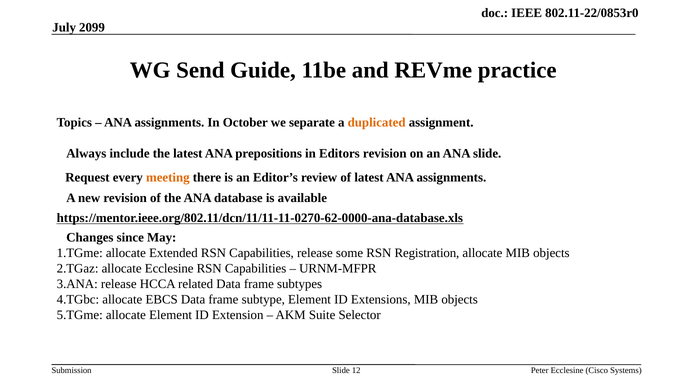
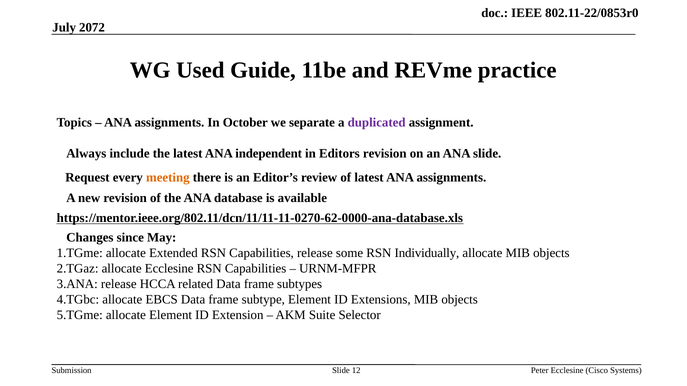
2099: 2099 -> 2072 (92, 27)
Send: Send -> Used (200, 70)
duplicated colour: orange -> purple (377, 123)
prepositions: prepositions -> independent (269, 154)
Registration: Registration -> Individually (427, 253)
